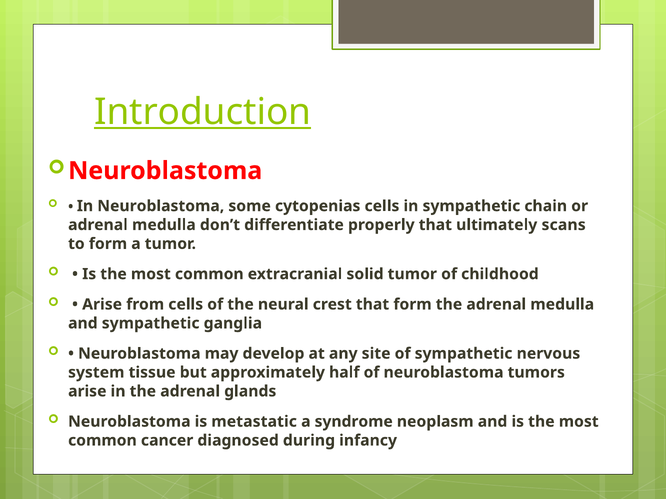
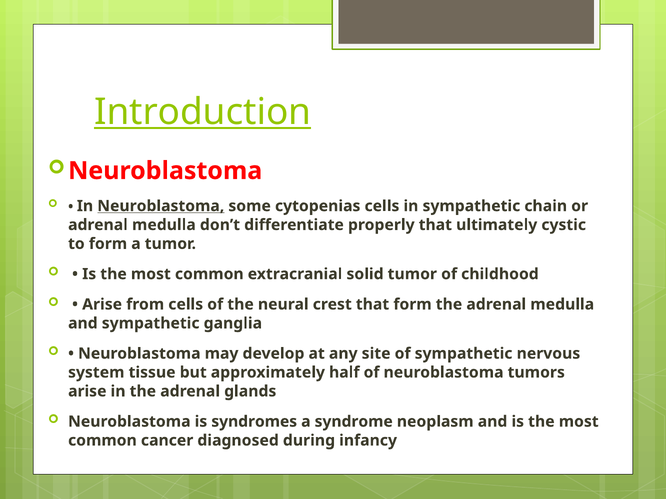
Neuroblastoma underline: none -> present (161, 206)
scans: scans -> cystic (564, 225)
metastatic: metastatic -> syndromes (254, 422)
